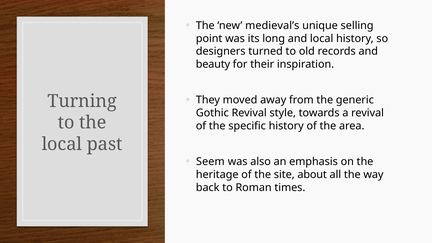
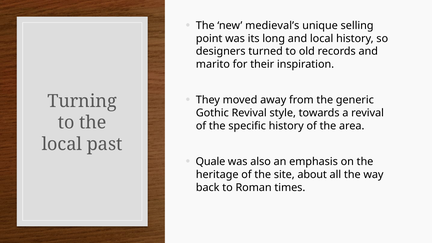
beauty: beauty -> marito (213, 64)
Seem: Seem -> Quale (210, 162)
